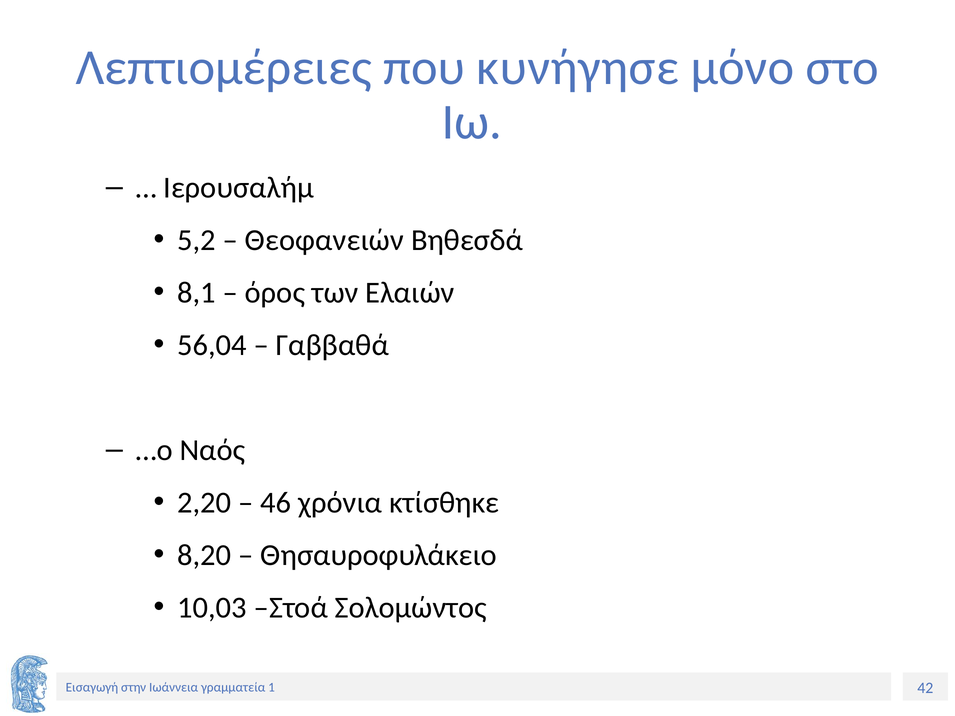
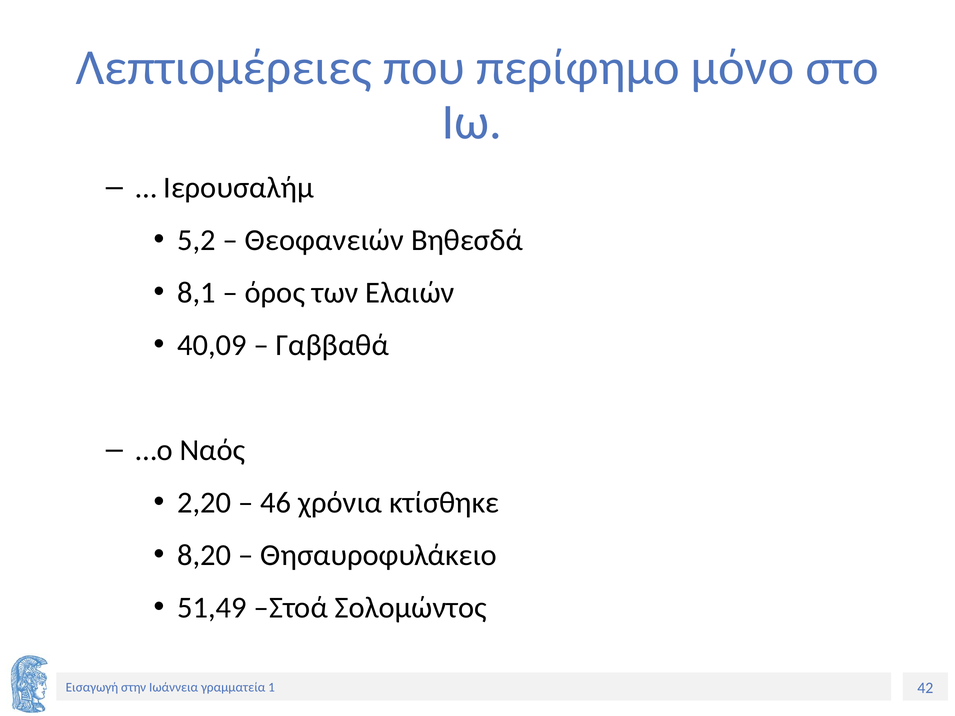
κυνήγησε: κυνήγησε -> περίφημο (578, 68)
56,04: 56,04 -> 40,09 (212, 345)
10,03: 10,03 -> 51,49 (212, 608)
